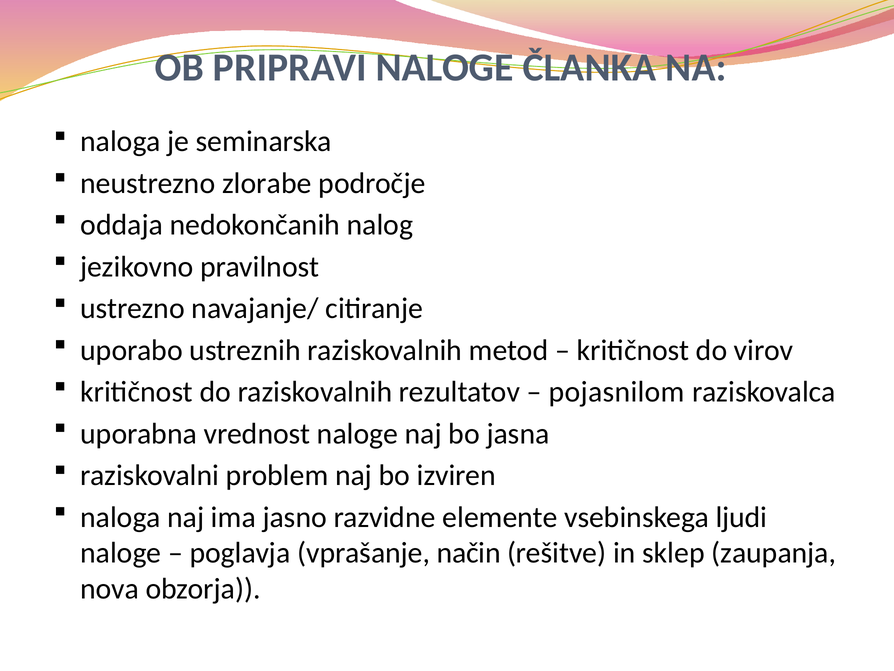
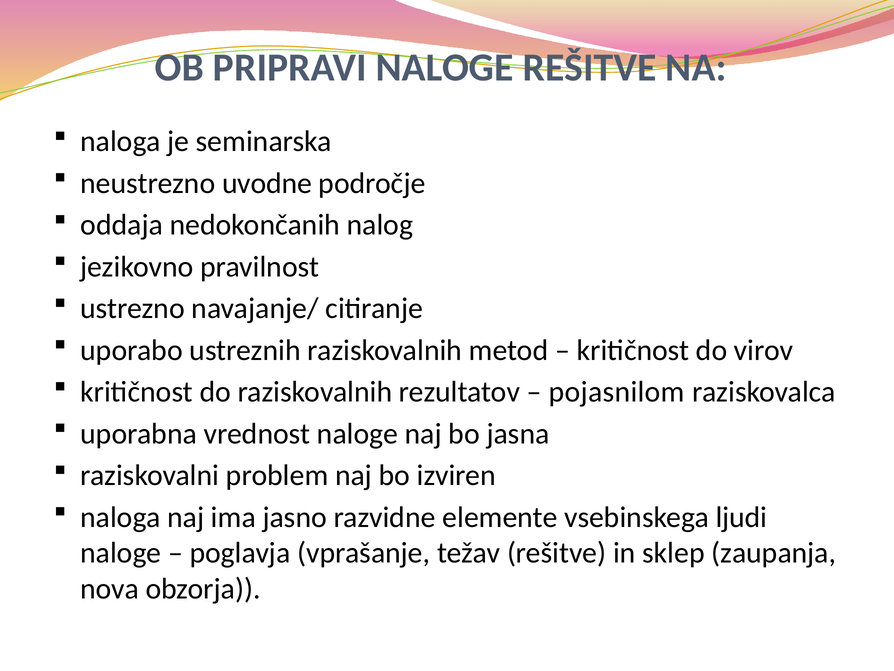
NALOGE ČLANKA: ČLANKA -> REŠITVE (590, 68)
zlorabe: zlorabe -> uvodne (267, 183)
način: način -> težav (469, 553)
